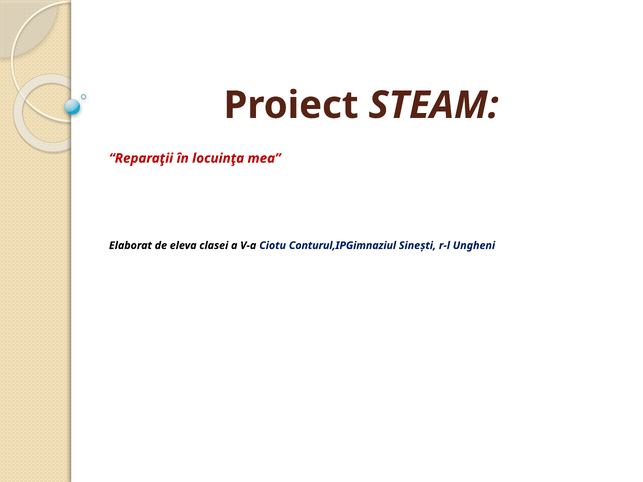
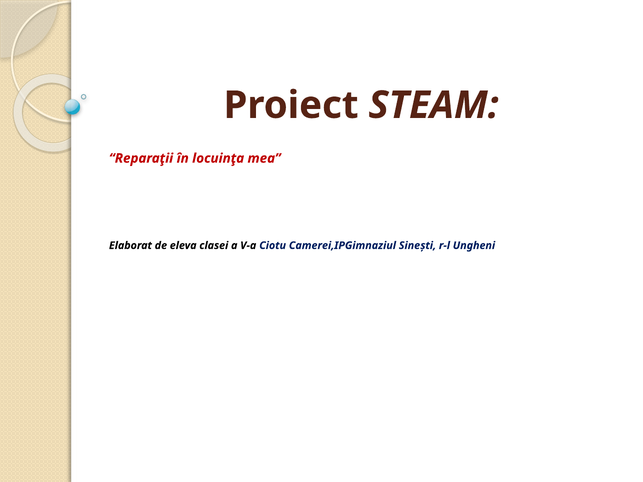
Conturul,IPGimnaziul: Conturul,IPGimnaziul -> Camerei,IPGimnaziul (342, 246)
